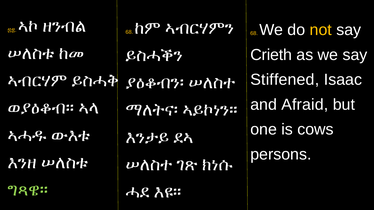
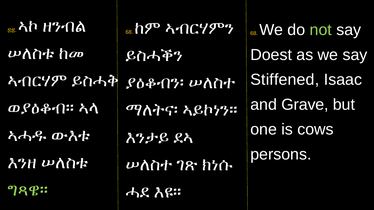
not colour: yellow -> light green (321, 30)
Crieth: Crieth -> Doest (271, 55)
Afraid: Afraid -> Grave (305, 105)
